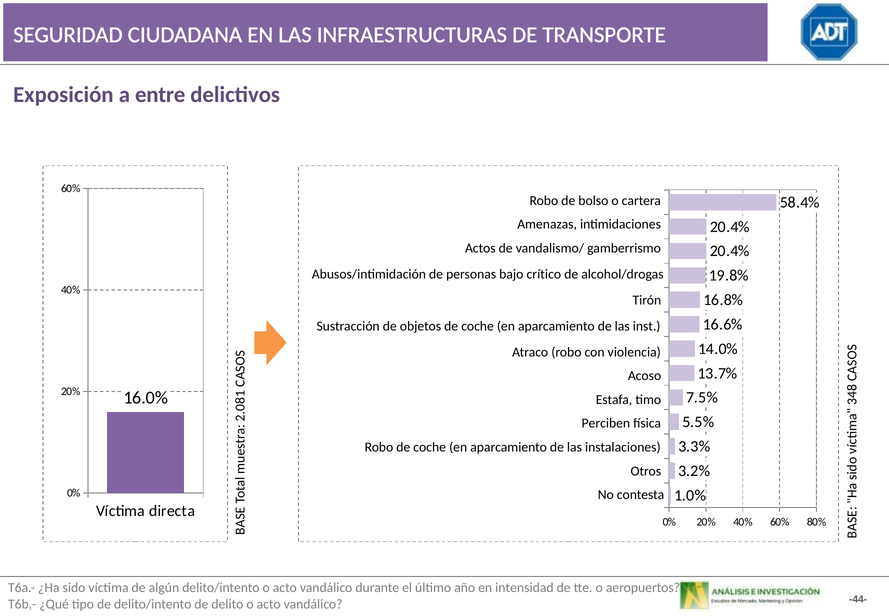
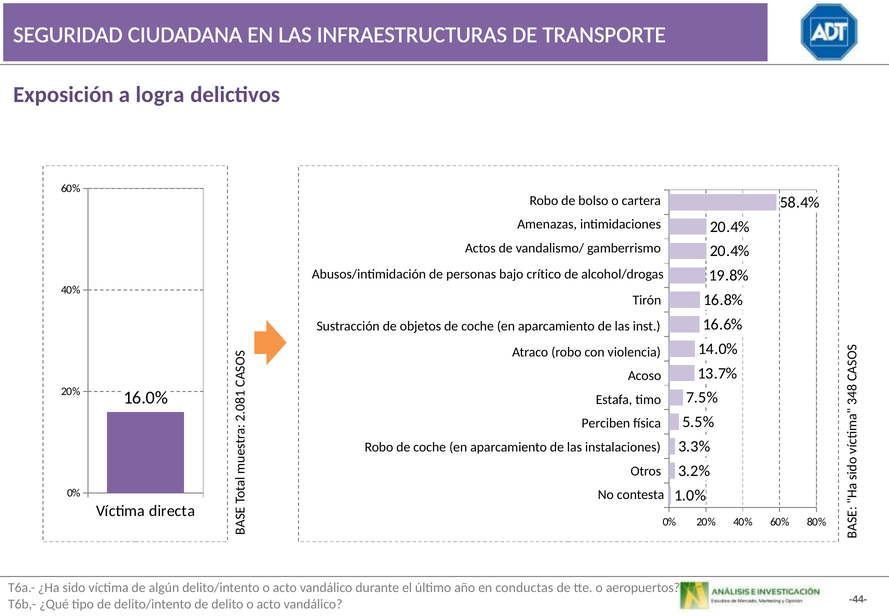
entre: entre -> logra (160, 94)
intensidad: intensidad -> conductas (524, 587)
